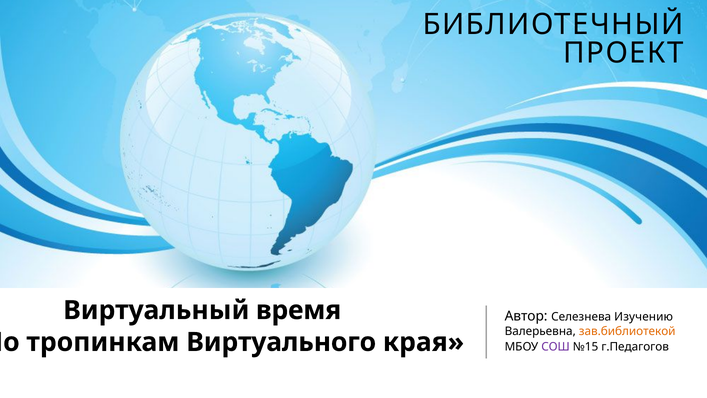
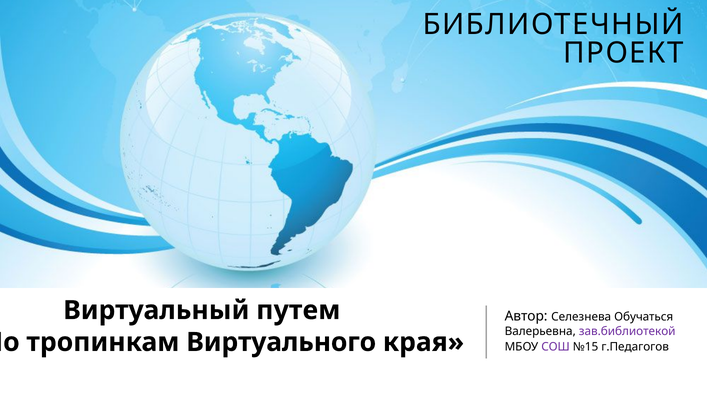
время: время -> путем (298, 310)
Изучению: Изучению -> Обучаться (644, 316)
зав.библиотекой colour: orange -> purple (627, 331)
